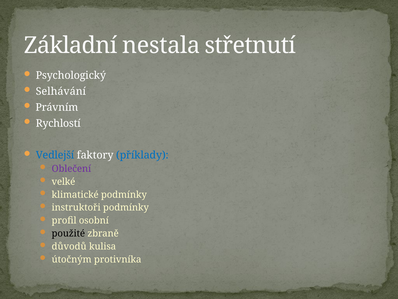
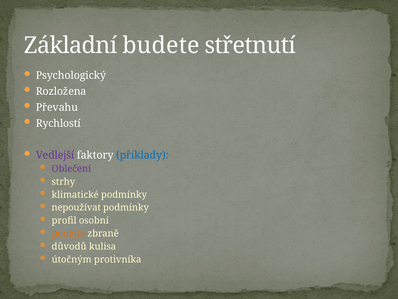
nestala: nestala -> budete (161, 45)
Selhávání: Selhávání -> Rozložena (61, 91)
Právním: Právním -> Převahu (57, 107)
Vedlejší colour: blue -> purple (55, 155)
velké: velké -> strhy (63, 181)
instruktoři: instruktoři -> nepoužívat (76, 207)
použité colour: black -> orange (68, 233)
